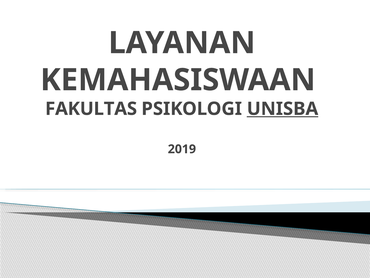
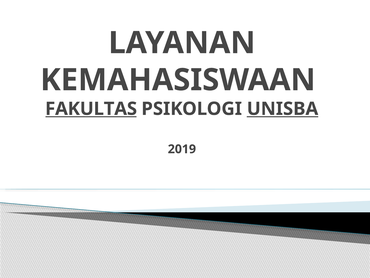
FAKULTAS underline: none -> present (91, 109)
